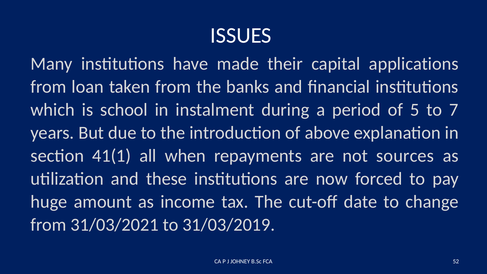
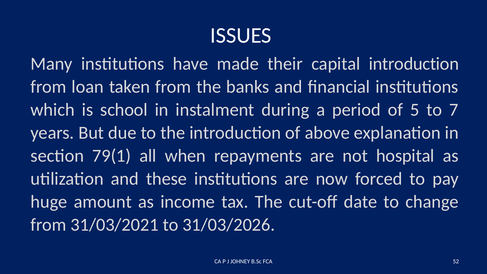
capital applications: applications -> introduction (414, 64)
41(1: 41(1 -> 79(1 (112, 156)
sources: sources -> hospital (405, 156)
31/03/2019: 31/03/2019 -> 31/03/2026 (229, 225)
